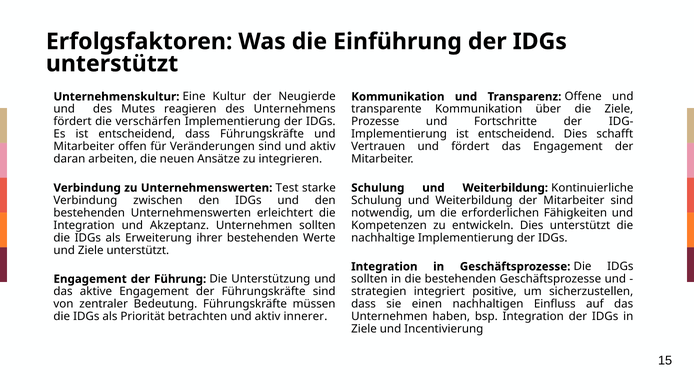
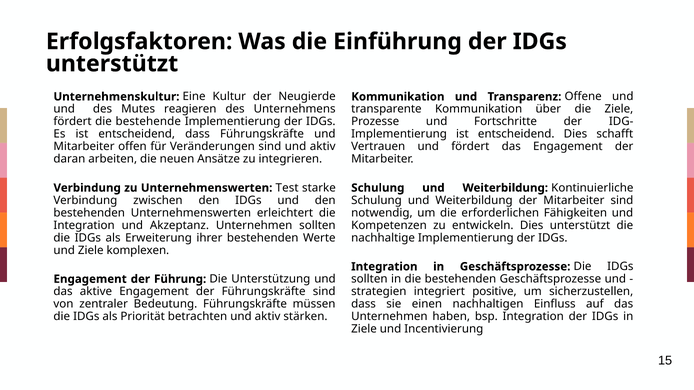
verschärfen: verschärfen -> bestehende (148, 122)
Ziele unterstützt: unterstützt -> komplexen (138, 251)
innerer: innerer -> stärken (305, 317)
